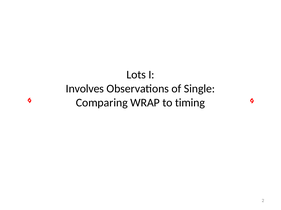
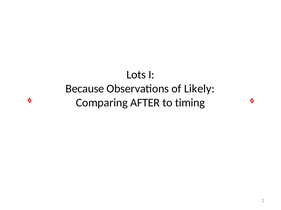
Involves: Involves -> Because (85, 89)
Single: Single -> Likely (199, 89)
WRAP: WRAP -> AFTER (145, 103)
